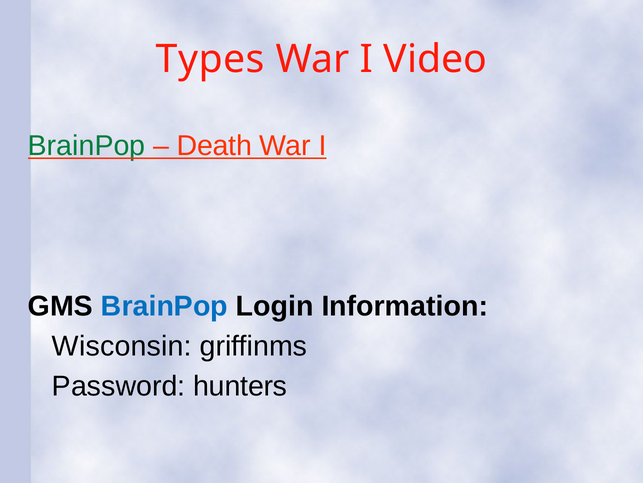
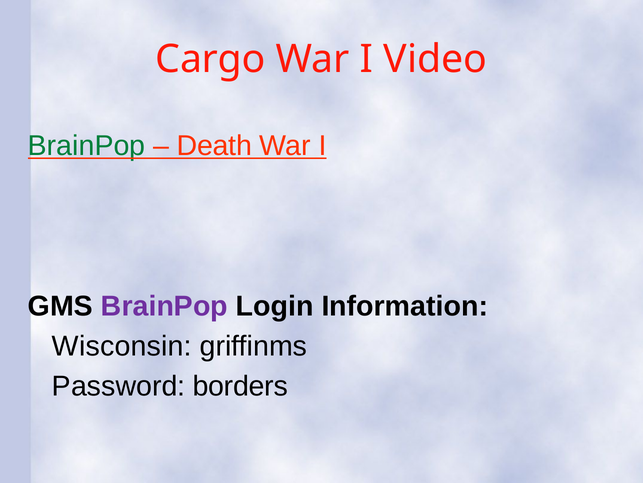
Types: Types -> Cargo (211, 59)
BrainPop colour: blue -> purple (164, 306)
hunters: hunters -> borders (240, 386)
